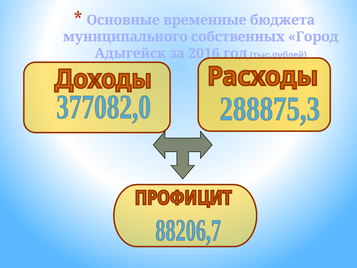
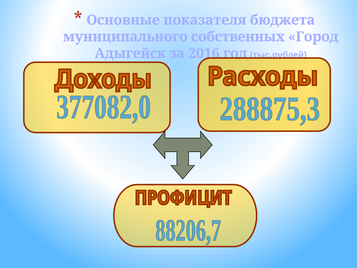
временные: временные -> показателя (205, 20)
